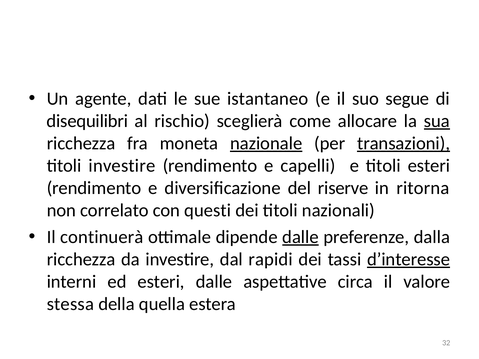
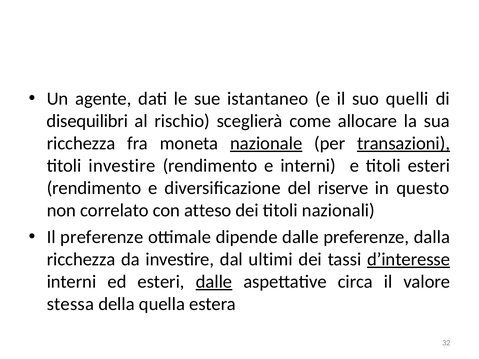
segue: segue -> quelli (407, 99)
sua underline: present -> none (437, 121)
e capelli: capelli -> interni (308, 166)
ritorna: ritorna -> questo (423, 188)
questi: questi -> atteso (208, 211)
Il continuerà: continuerà -> preferenze (102, 237)
dalle underline: present -> none (301, 237)
rapidi: rapidi -> ultimi (271, 260)
dalle underline: none -> present (214, 282)
